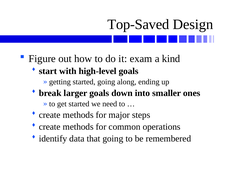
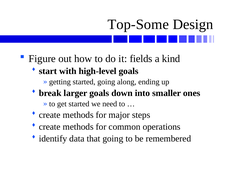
Top-Saved: Top-Saved -> Top-Some (138, 24)
exam: exam -> fields (141, 59)
